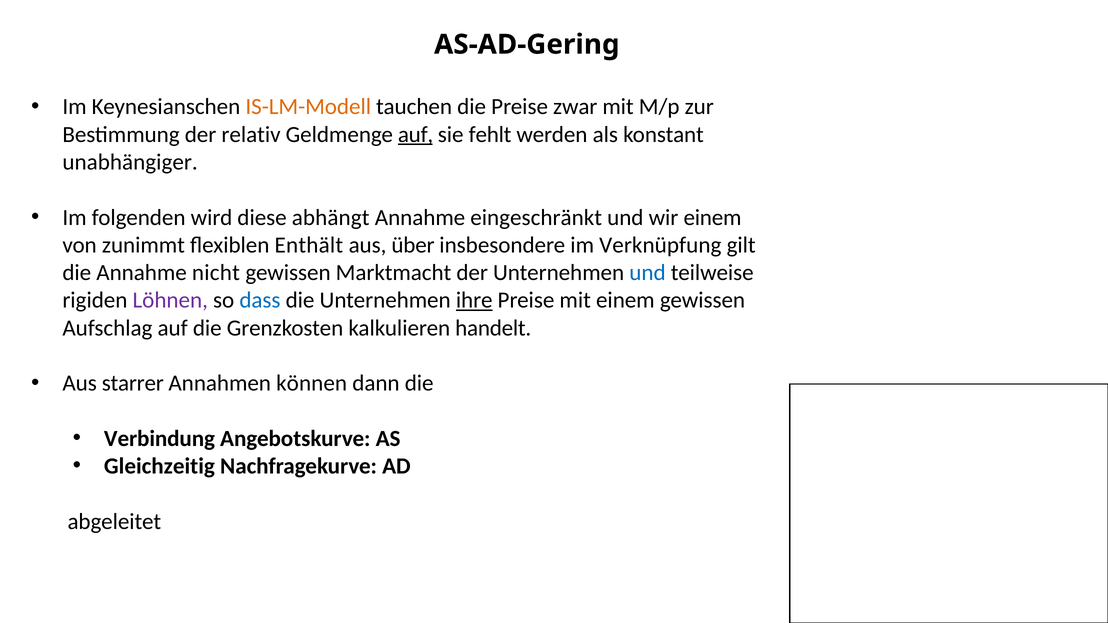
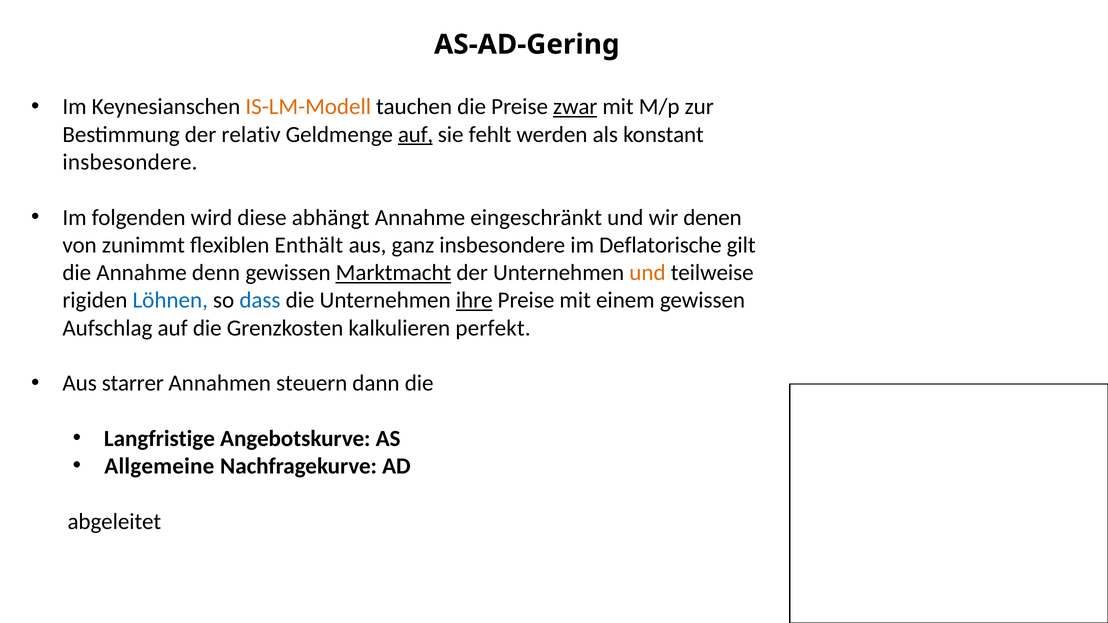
zwar underline: none -> present (575, 107)
unabhängiger: unabhängiger -> insbesondere (130, 162)
wir einem: einem -> denen (713, 217)
über: über -> ganz (413, 245)
Verknüpfung: Verknüpfung -> Deflatorische (660, 245)
nicht: nicht -> denn (216, 273)
Marktmacht underline: none -> present (394, 273)
und colour: blue -> orange (648, 273)
Löhnen colour: purple -> blue (170, 300)
handelt: handelt -> perfekt (493, 328)
können: können -> steuern (312, 383)
Verbindung: Verbindung -> Langfristige (159, 439)
Gleichzeitig: Gleichzeitig -> Allgemeine (159, 466)
